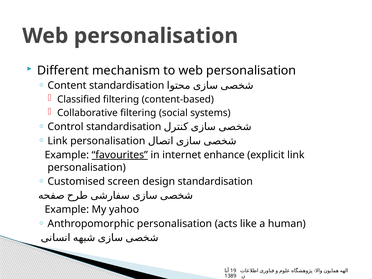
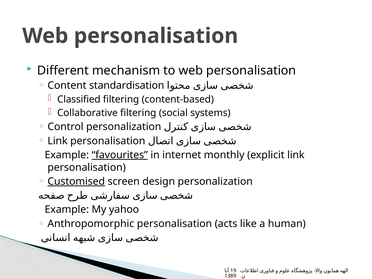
Control standardisation: standardisation -> personalization (124, 127)
enhance: enhance -> monthly (224, 155)
Customised underline: none -> present (76, 181)
design standardisation: standardisation -> personalization (215, 181)
